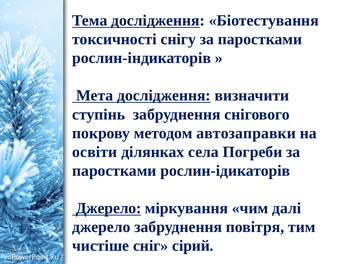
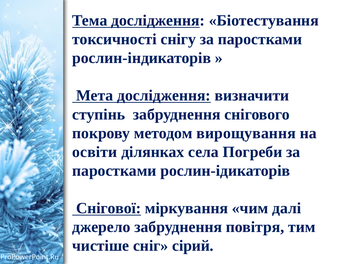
автозаправки: автозаправки -> вирощування (246, 133)
Джерело: Джерело -> Снігової (109, 208)
